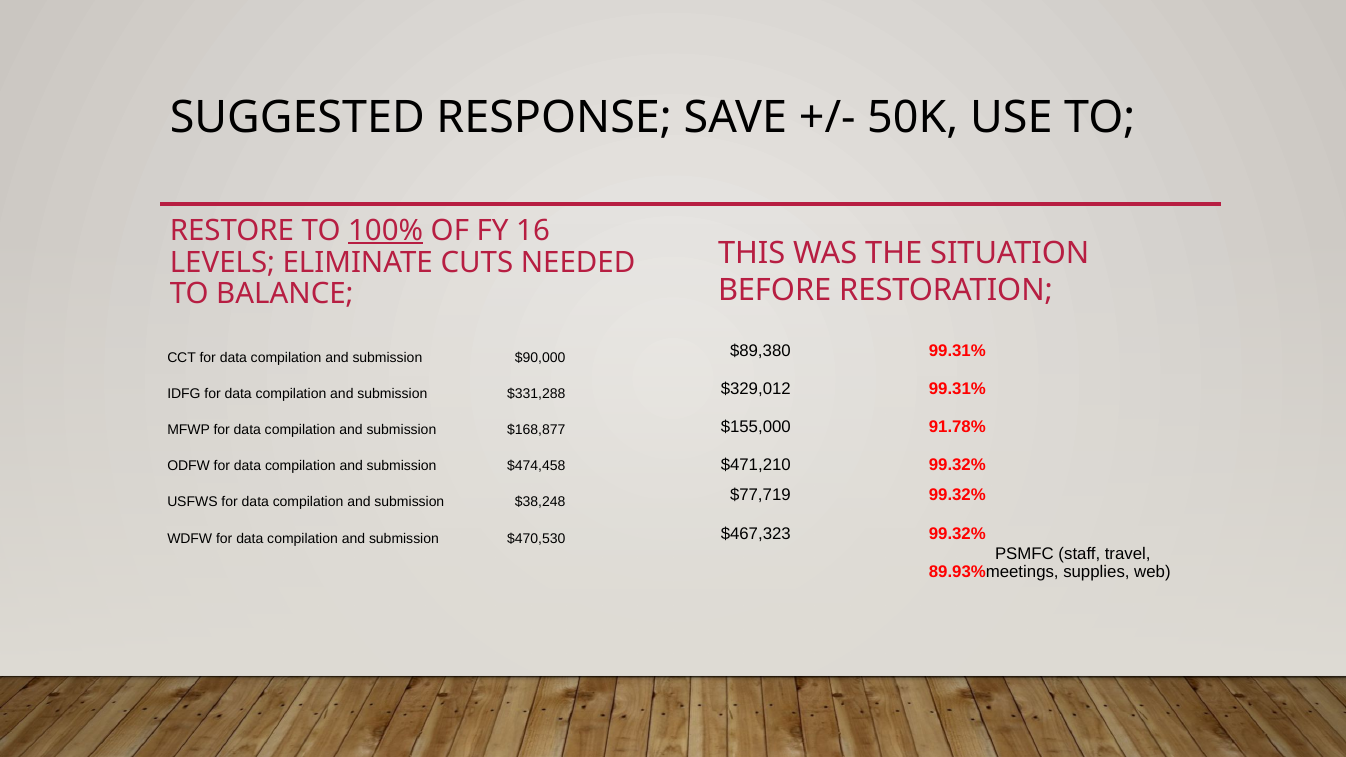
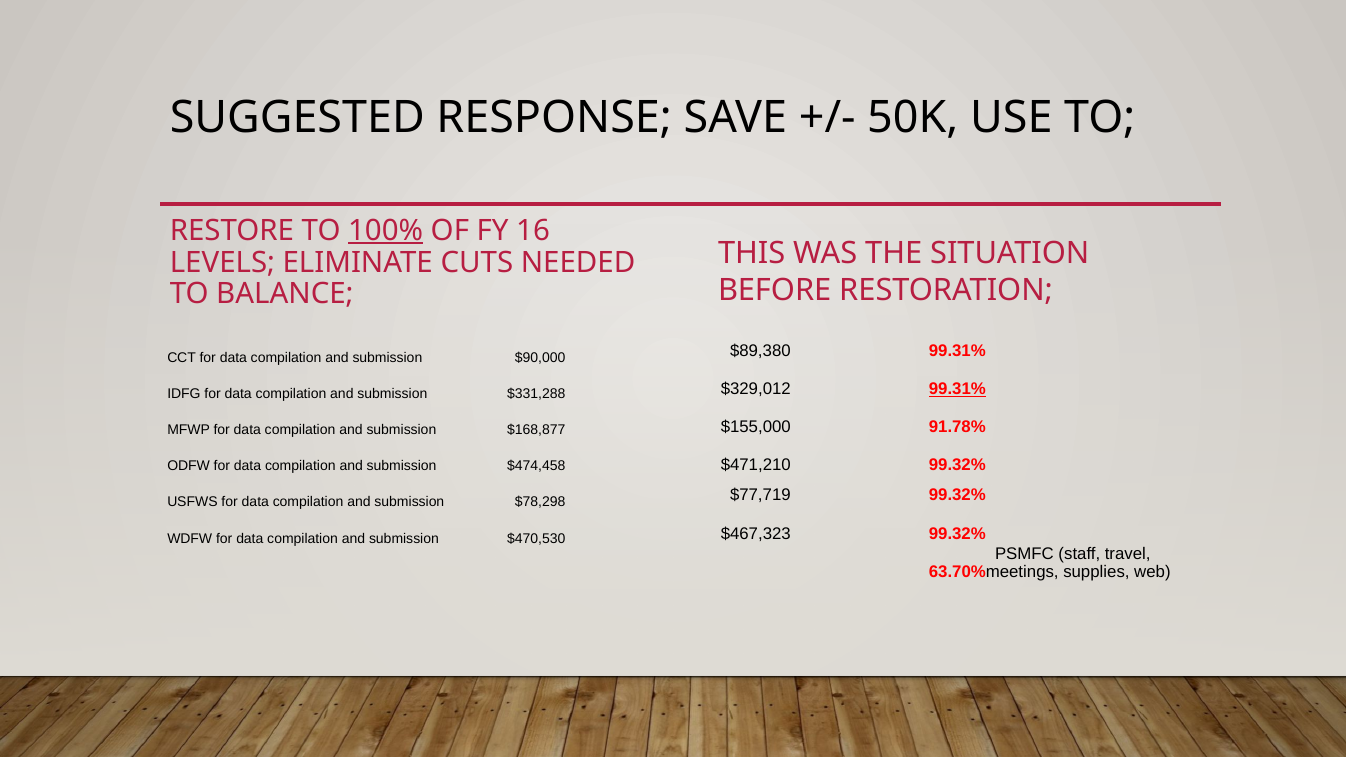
99.31% underline: none -> present (957, 389)
$38,248: $38,248 -> $78,298 (540, 502)
89.93%: 89.93% -> 63.70% (957, 572)
